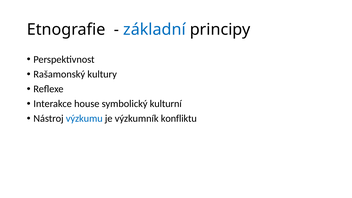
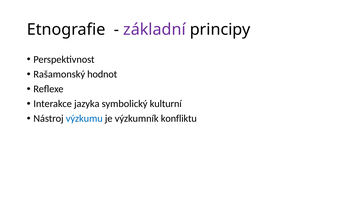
základní colour: blue -> purple (154, 30)
kultury: kultury -> hodnot (102, 74)
house: house -> jazyka (87, 104)
